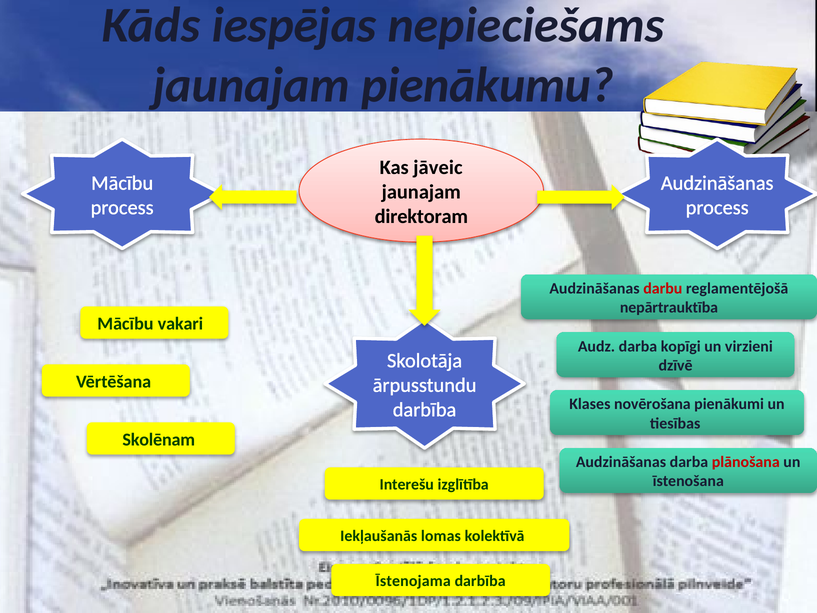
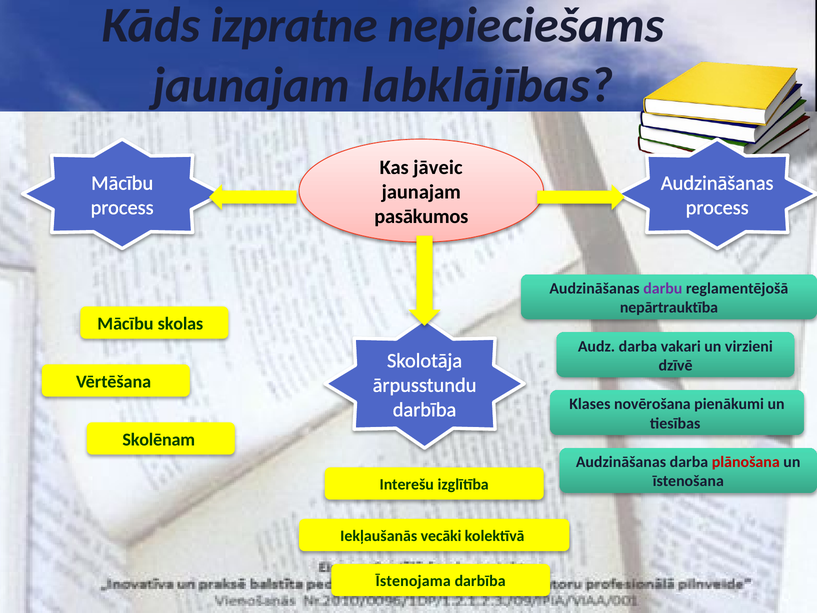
iespējas: iespējas -> izpratne (294, 25)
pienākumu: pienākumu -> labklājības (487, 85)
direktoram: direktoram -> pasākumos (421, 216)
darbu colour: red -> purple (663, 288)
vakari: vakari -> skolas (180, 324)
kopīgi: kopīgi -> vakari (681, 346)
lomas: lomas -> vecāki (441, 536)
